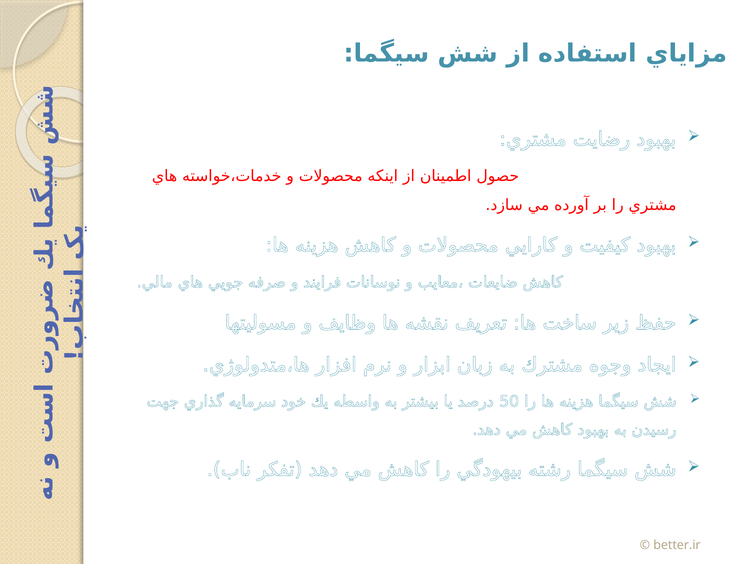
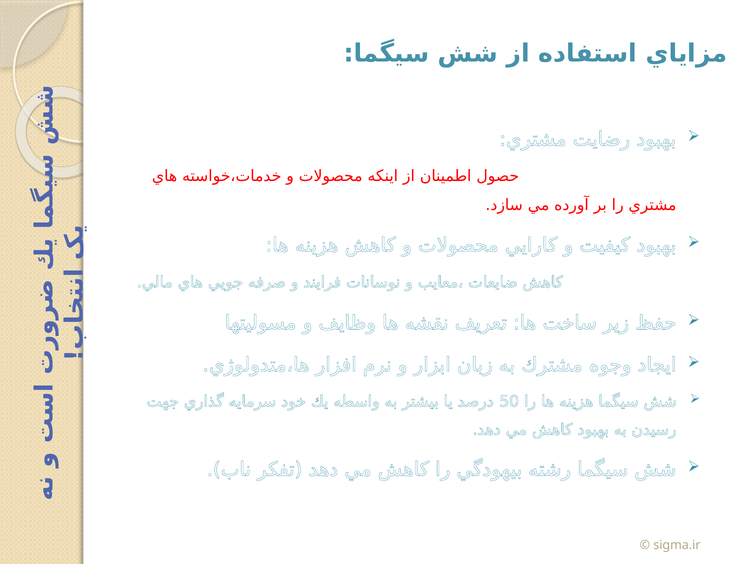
better.ir: better.ir -> sigma.ir (677, 545)
